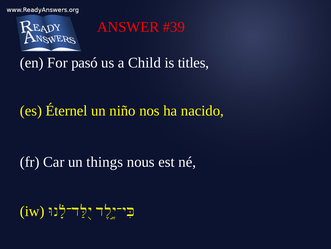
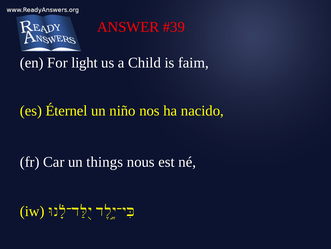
pasó: pasó -> light (85, 63)
titles: titles -> faim (193, 63)
